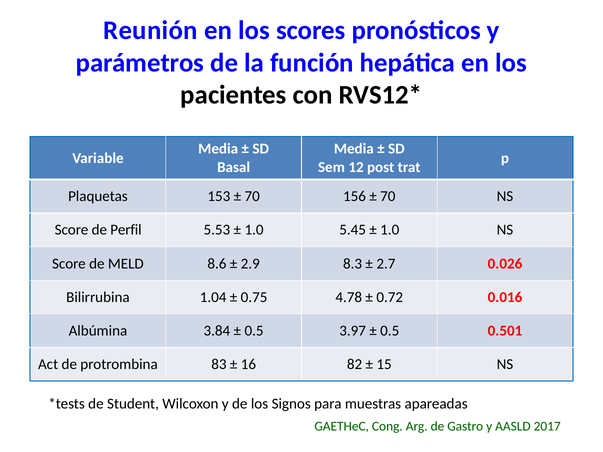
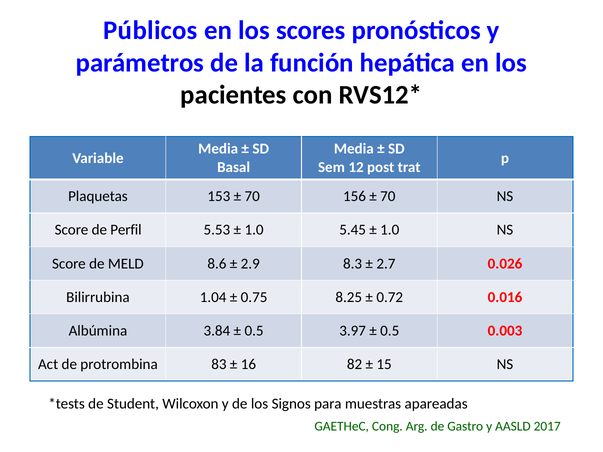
Reunión: Reunión -> Públicos (151, 31)
4.78: 4.78 -> 8.25 (349, 297)
0.501: 0.501 -> 0.003 (505, 331)
